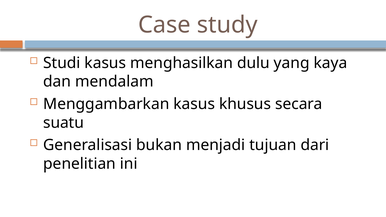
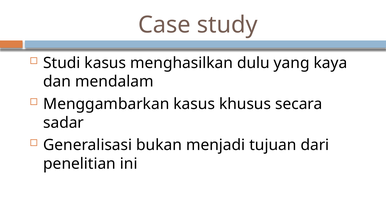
suatu: suatu -> sadar (64, 123)
